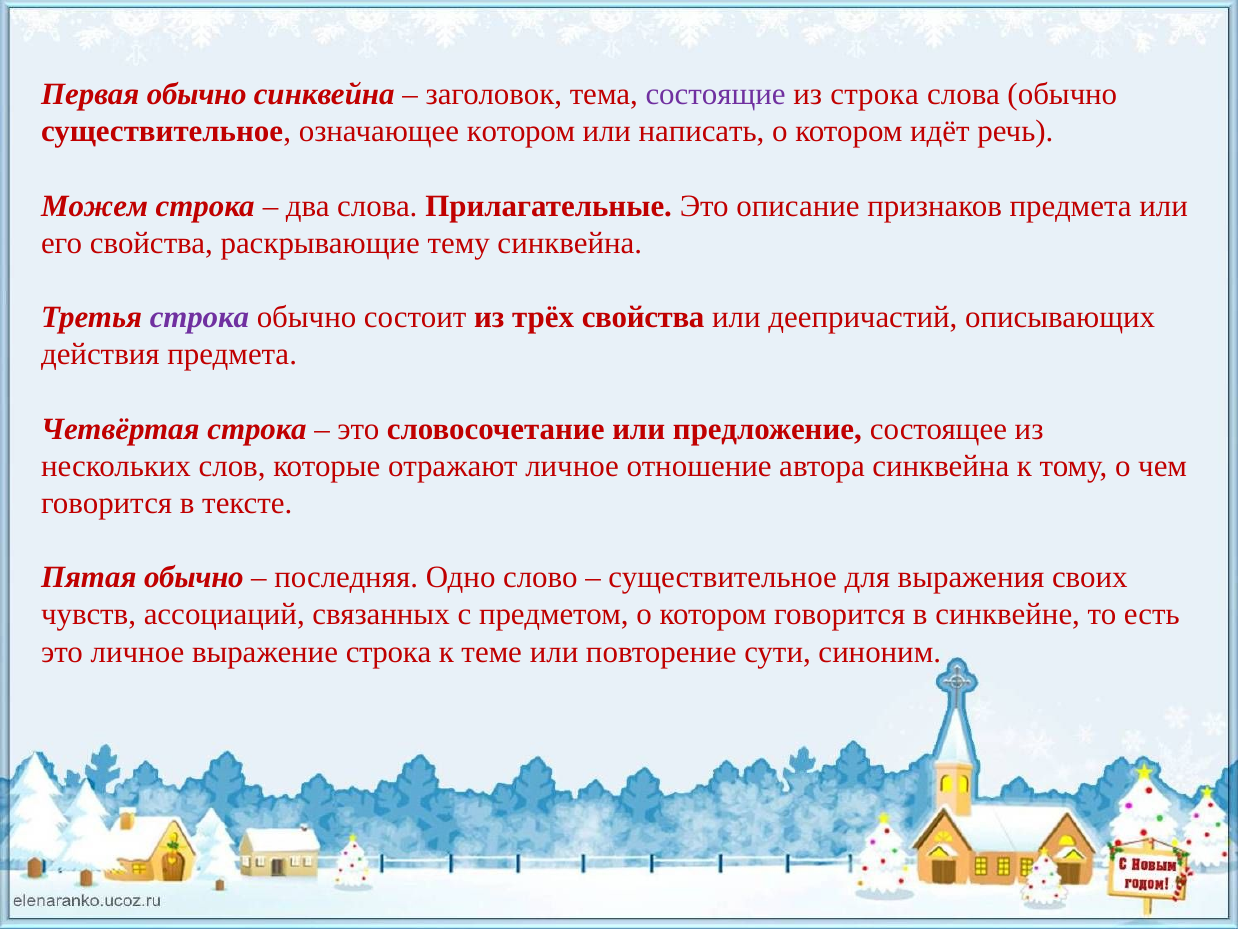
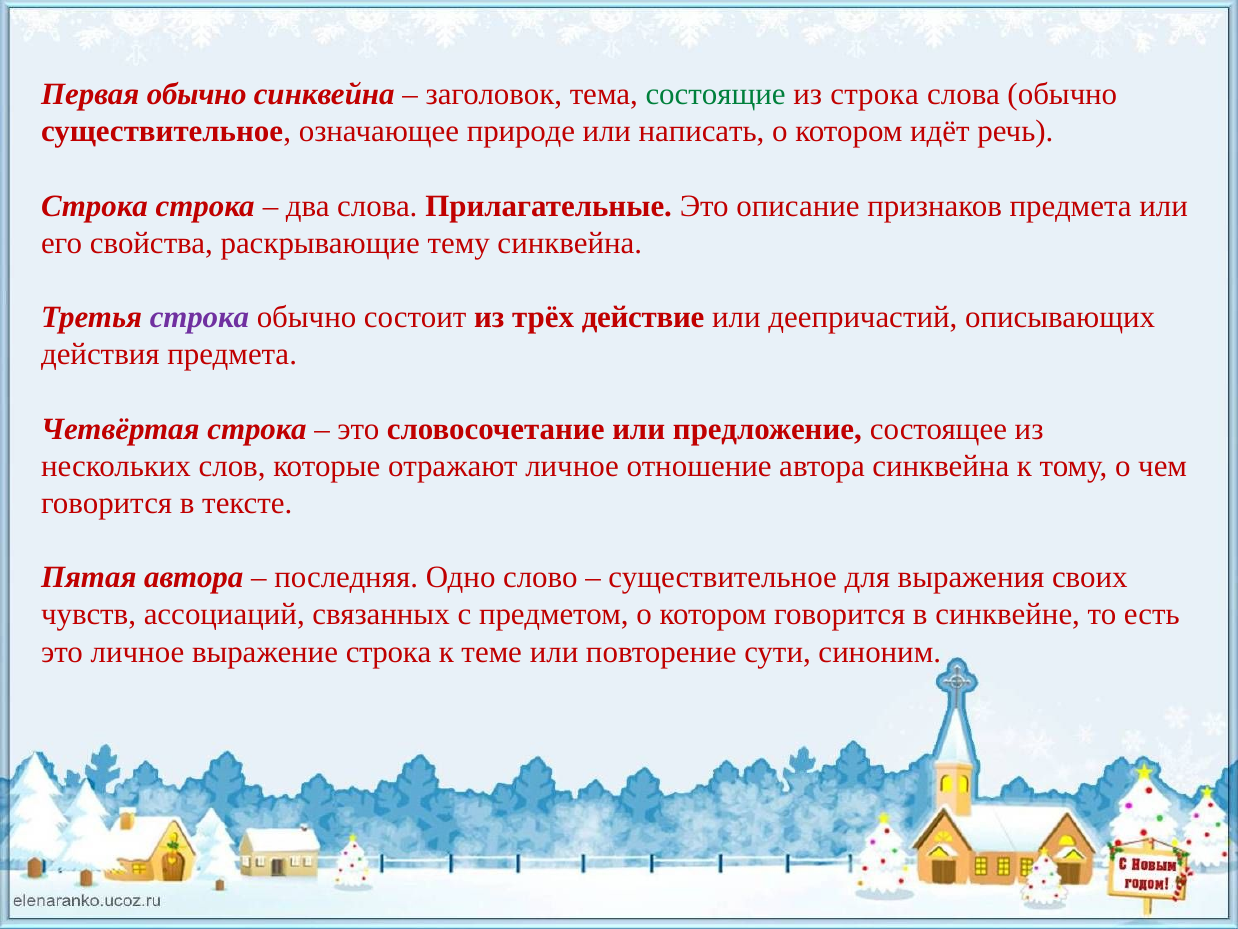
состоящие colour: purple -> green (716, 94)
означающее котором: котором -> природе (521, 132)
Можем: Можем -> Строка (95, 206)
трёх свойства: свойства -> действие (643, 317)
Пятая обычно: обычно -> автора (194, 577)
